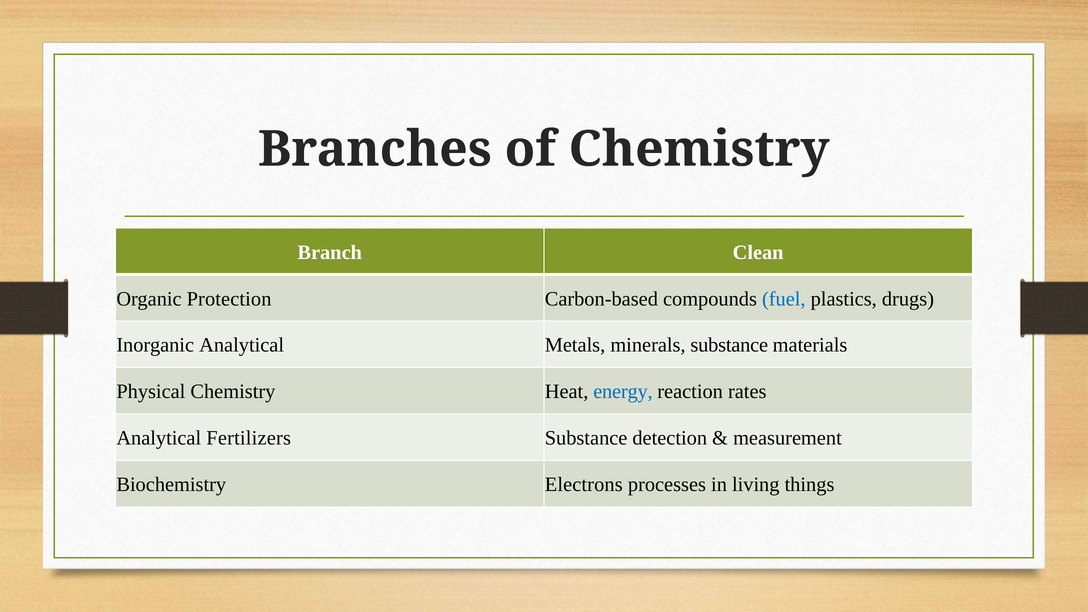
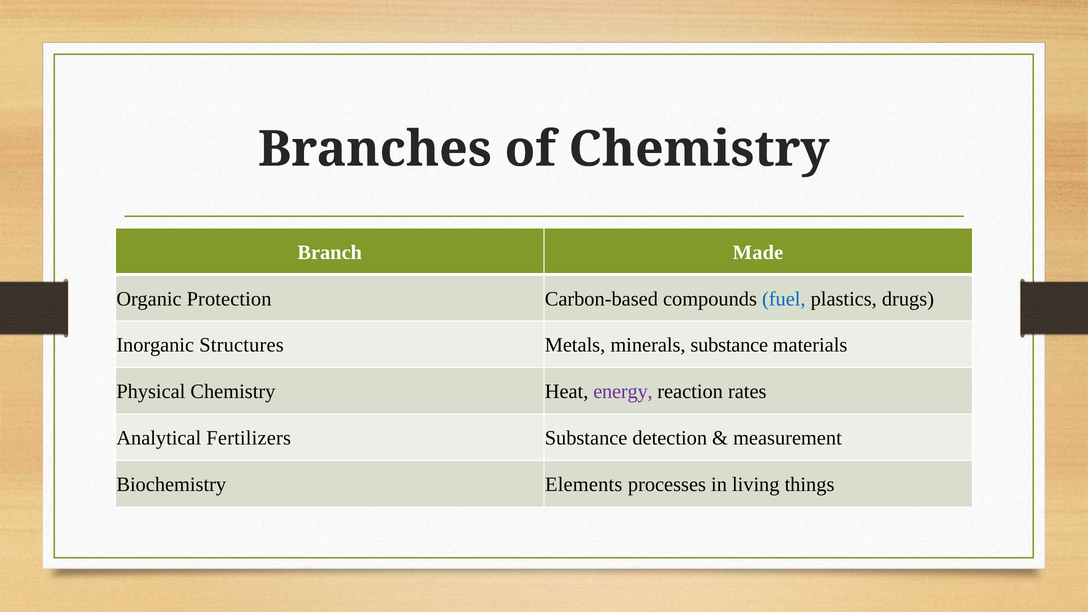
Clean: Clean -> Made (758, 252)
Inorganic Analytical: Analytical -> Structures (242, 345)
energy colour: blue -> purple (623, 392)
Electrons: Electrons -> Elements (584, 485)
